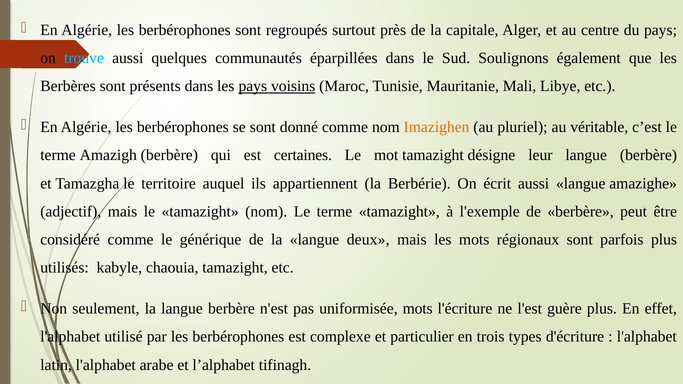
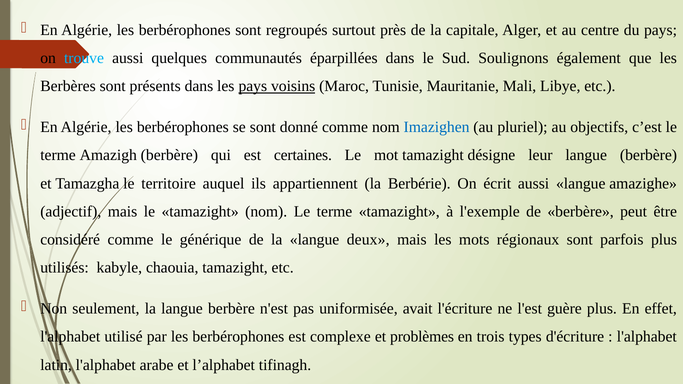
Imazighen colour: orange -> blue (437, 127)
véritable: véritable -> objectifs (599, 127)
uniformisée mots: mots -> avait (418, 309)
particulier: particulier -> problèmes (422, 337)
